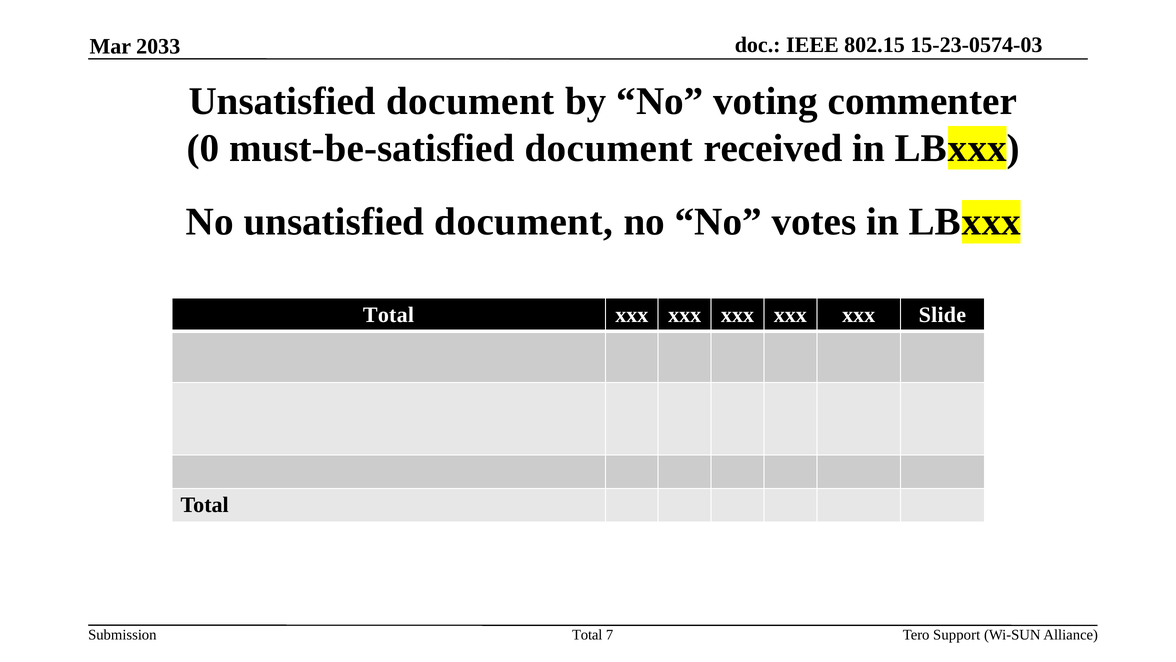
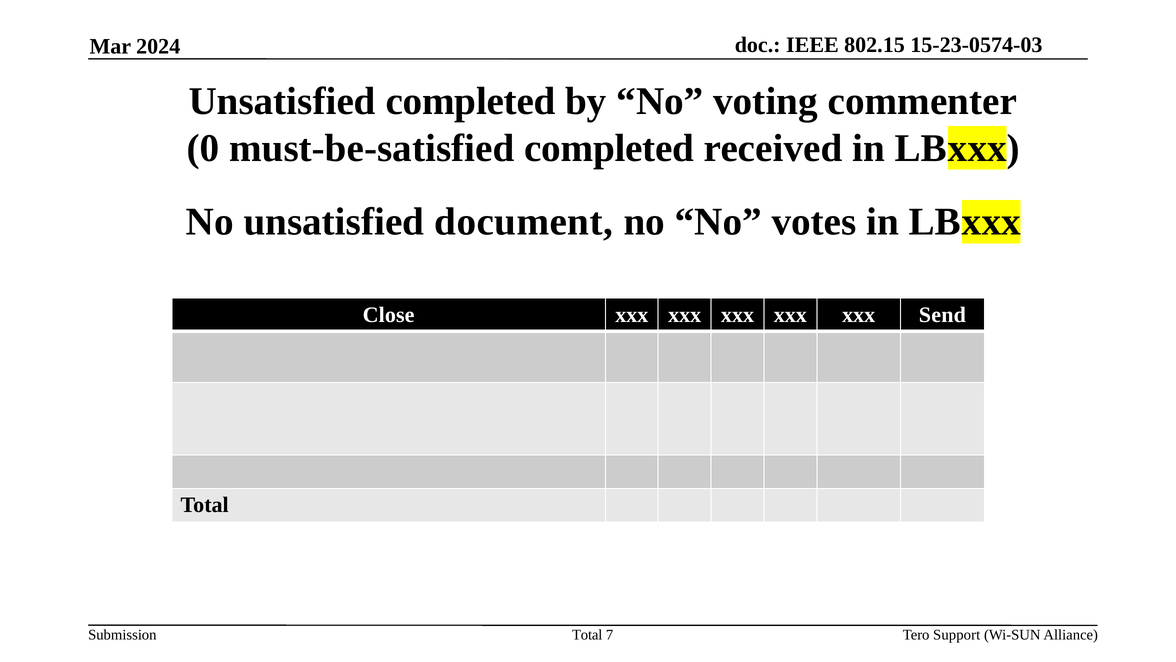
2033: 2033 -> 2024 (158, 47)
document: document -> completed (471, 101)
must-be-satisfied document: document -> completed (609, 148)
Total: Total -> Close (389, 315)
Slide: Slide -> Send (942, 315)
